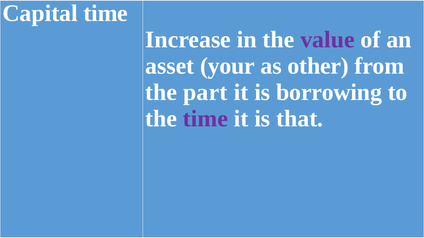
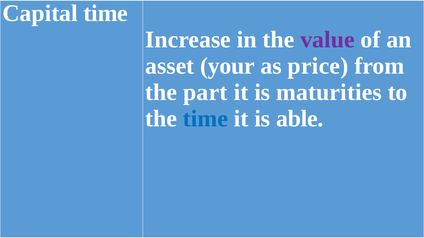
other: other -> price (318, 66)
borrowing: borrowing -> maturities (329, 93)
time colour: purple -> blue (205, 119)
that: that -> able (300, 119)
